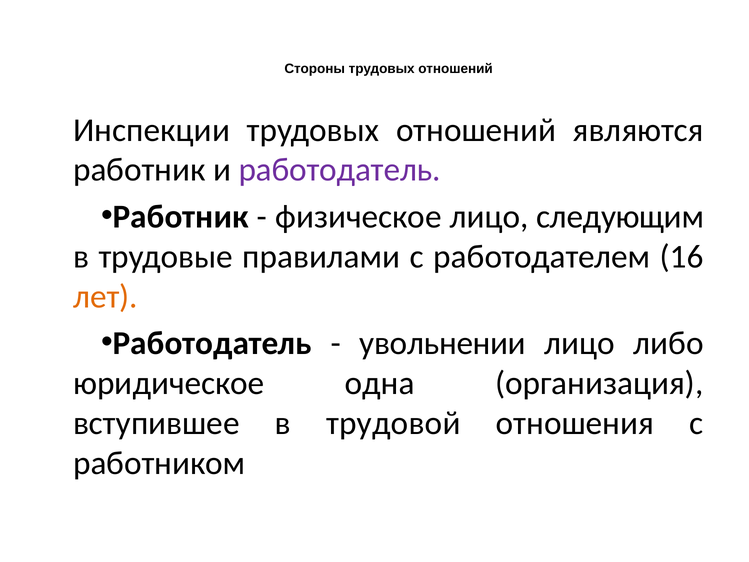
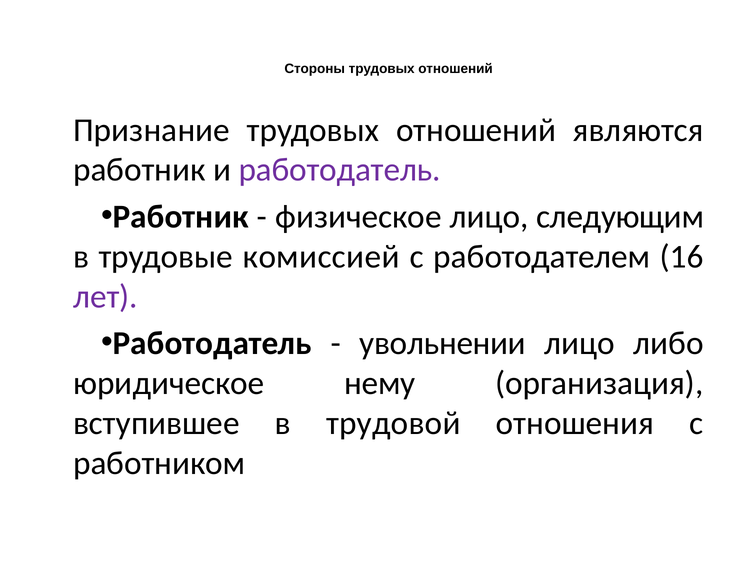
Инспекции: Инспекции -> Признание (152, 130)
правилами: правилами -> комиссией (321, 257)
лет colour: orange -> purple (105, 296)
одна: одна -> нему (380, 383)
